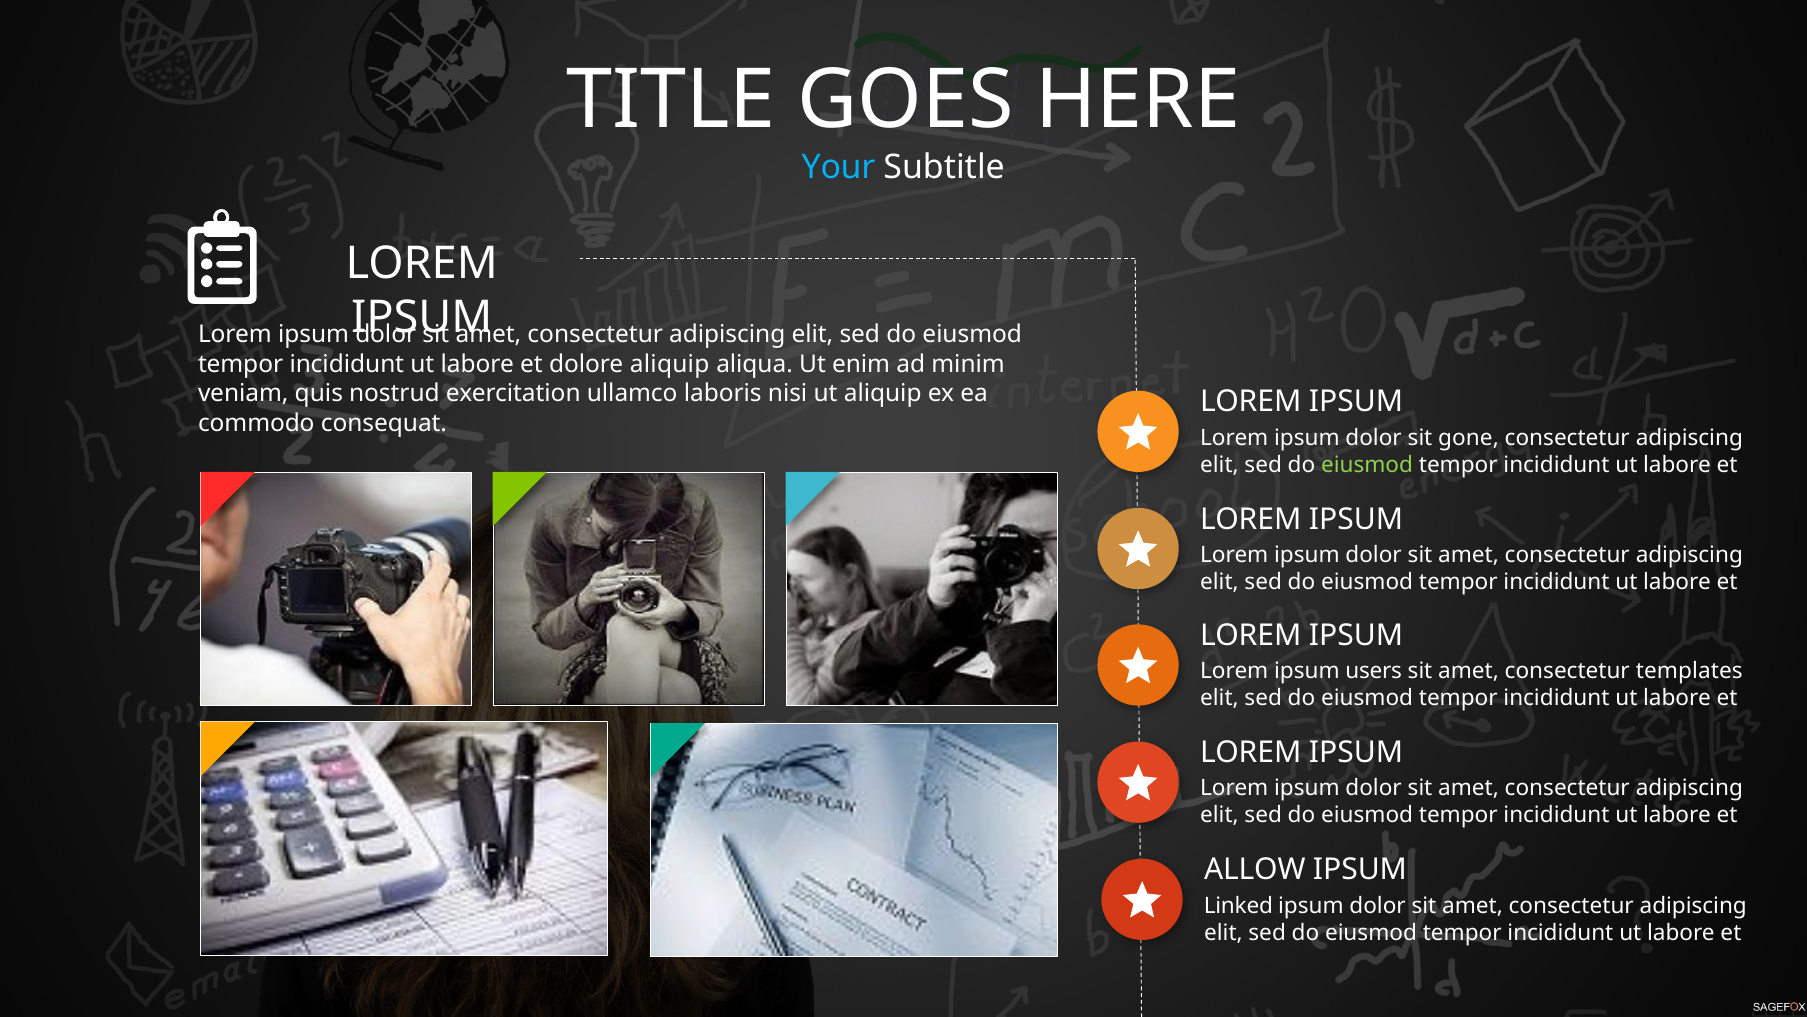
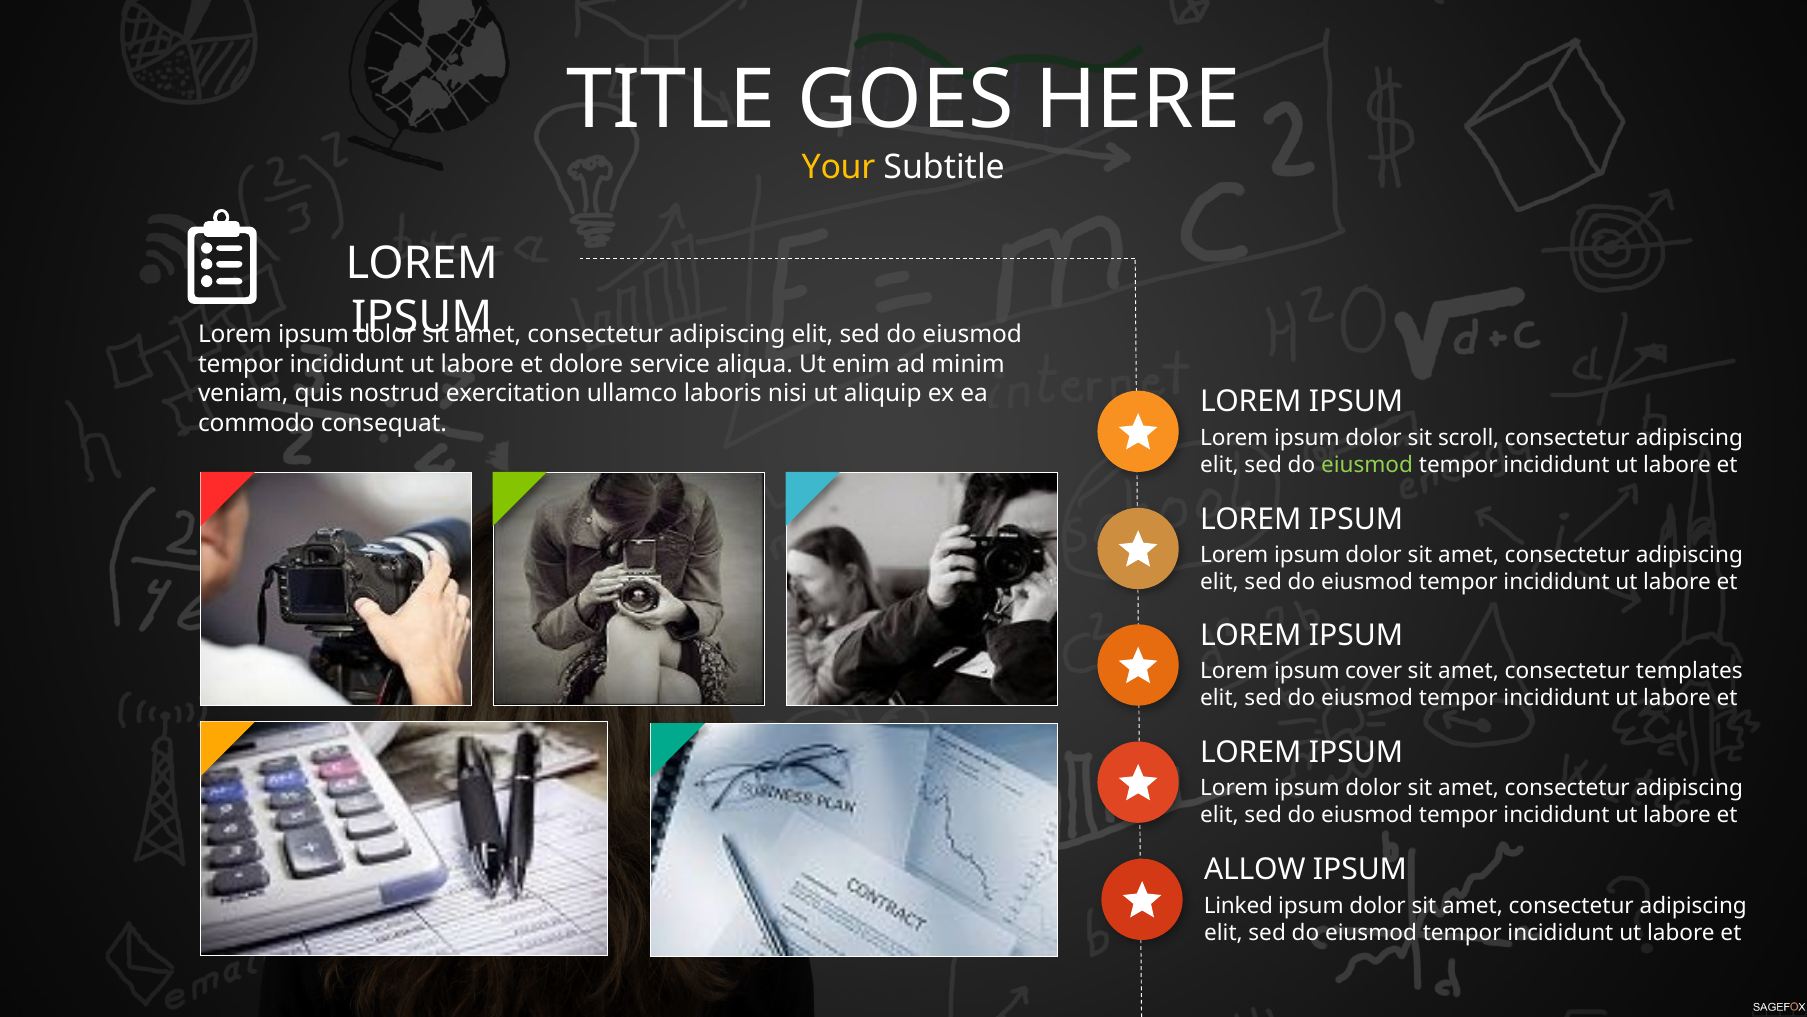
Your colour: light blue -> yellow (838, 167)
dolore aliquip: aliquip -> service (670, 364)
gone: gone -> scroll (1469, 437)
users: users -> cover (1374, 671)
